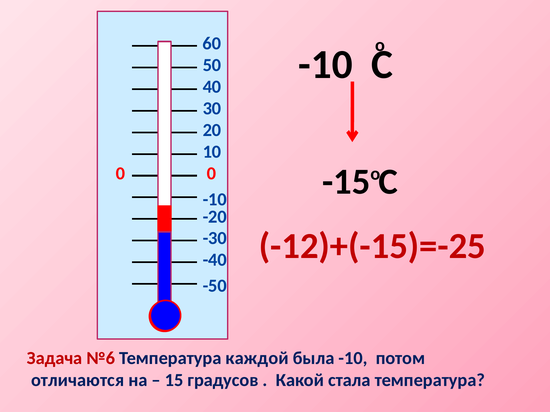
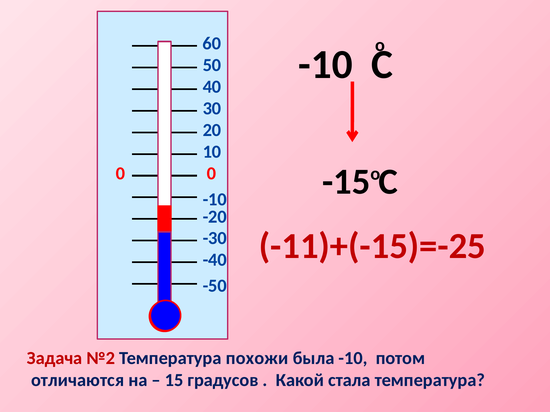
-12)+(-15)=-25: -12)+(-15)=-25 -> -11)+(-15)=-25 (372, 246)
№6: №6 -> №2 (101, 359)
каждой: каждой -> похожи (257, 359)
